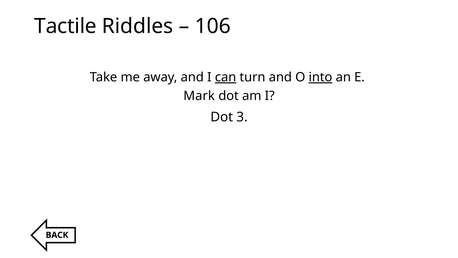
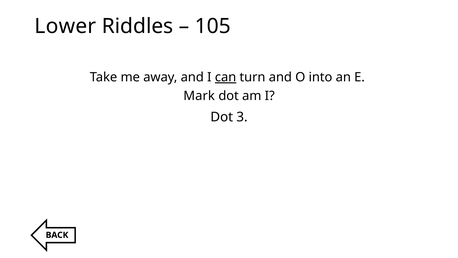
Tactile: Tactile -> Lower (65, 26)
106: 106 -> 105 (213, 26)
into underline: present -> none (320, 77)
